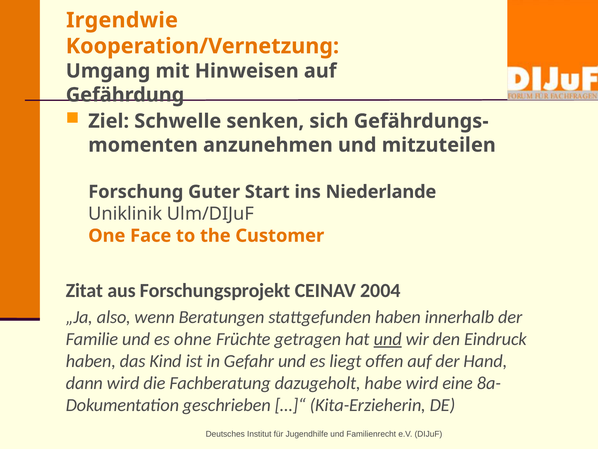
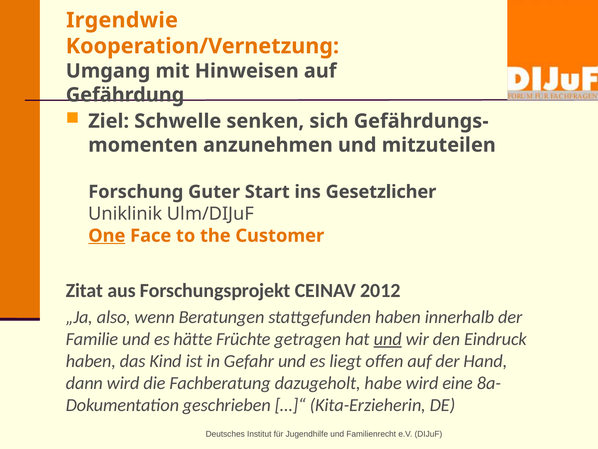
Niederlande: Niederlande -> Gesetzlicher (381, 192)
One underline: none -> present (107, 235)
2004: 2004 -> 2012 (380, 290)
ohne: ohne -> hätte (193, 339)
